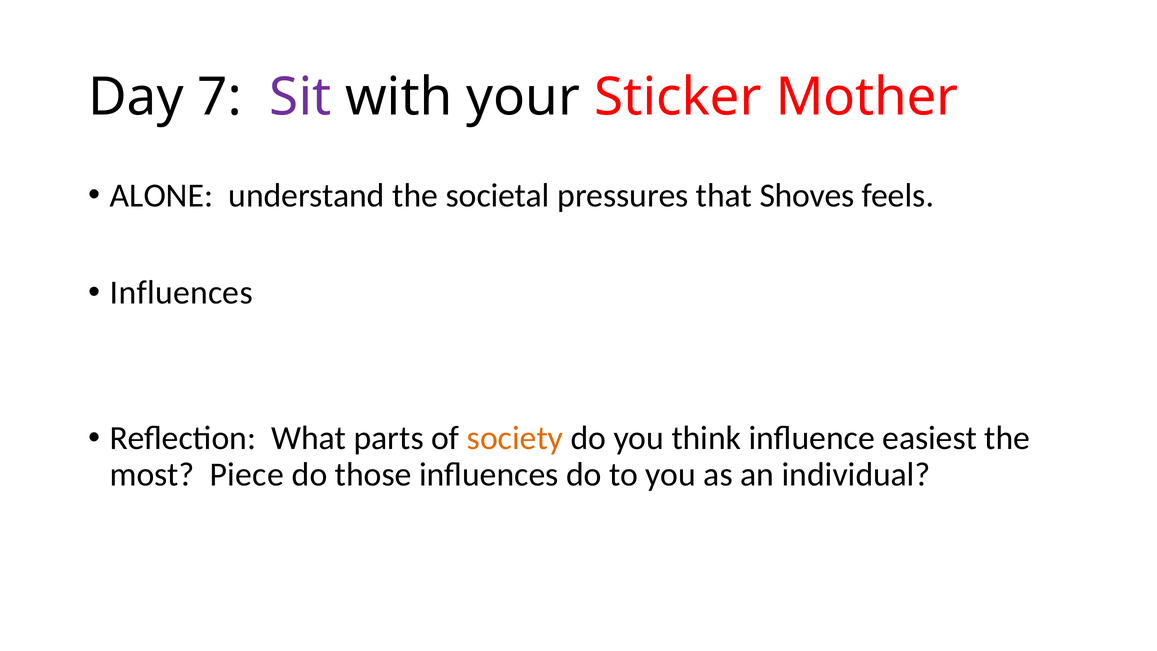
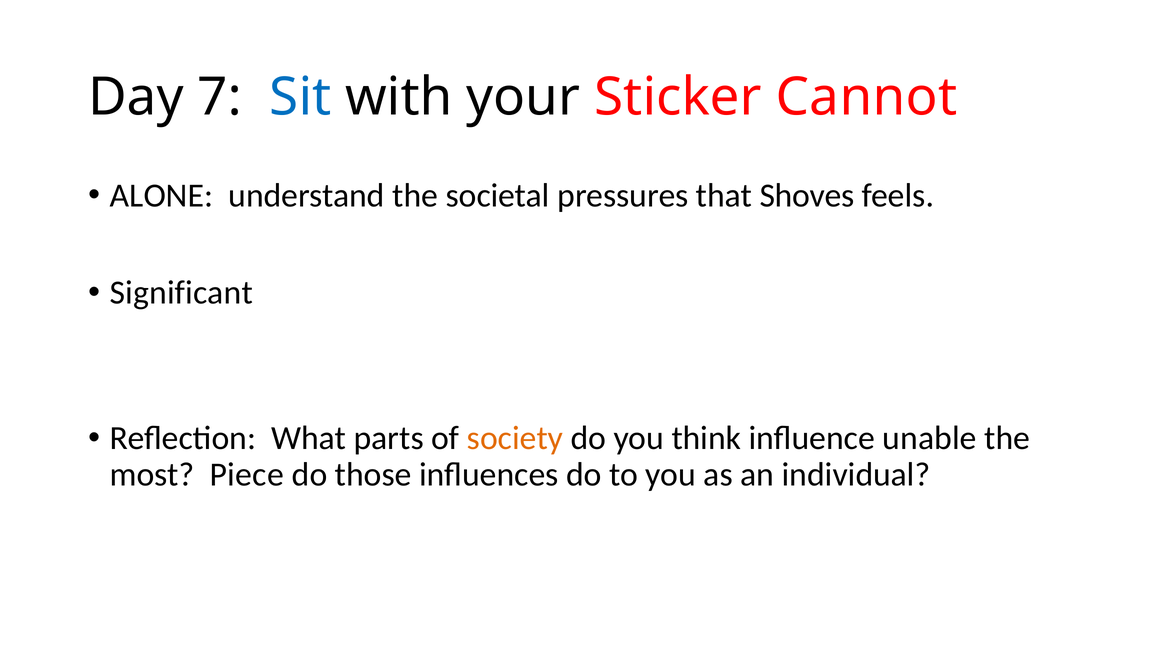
Sit colour: purple -> blue (300, 97)
Mother: Mother -> Cannot (867, 97)
Influences: Influences -> Significant (181, 293)
easiest: easiest -> unable (930, 438)
